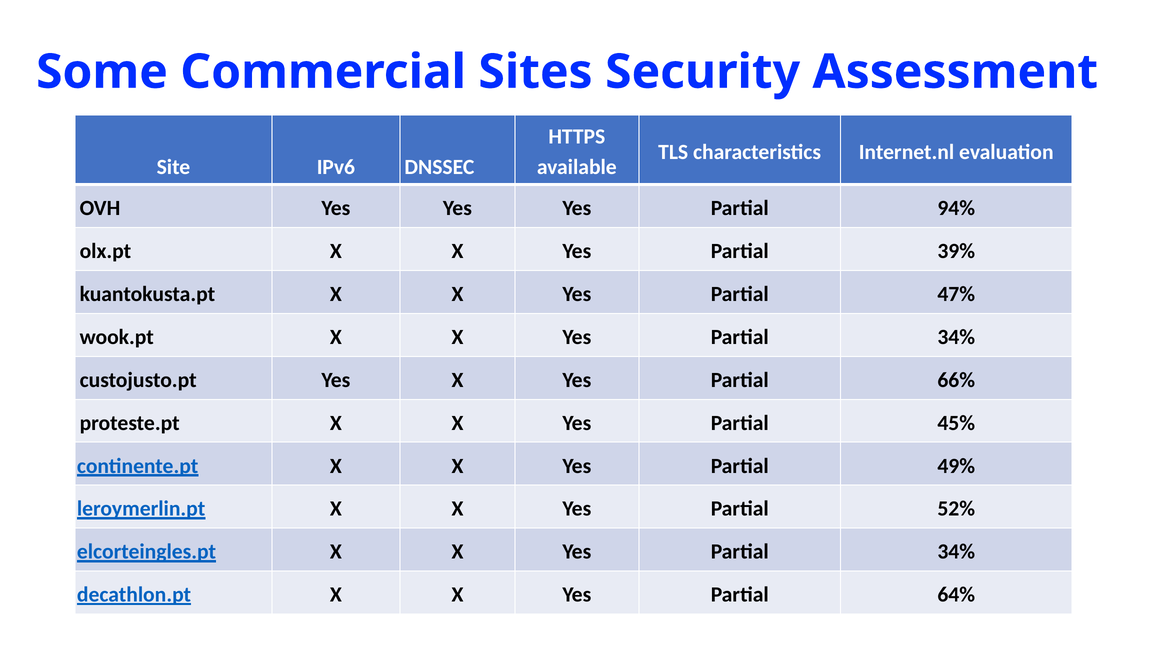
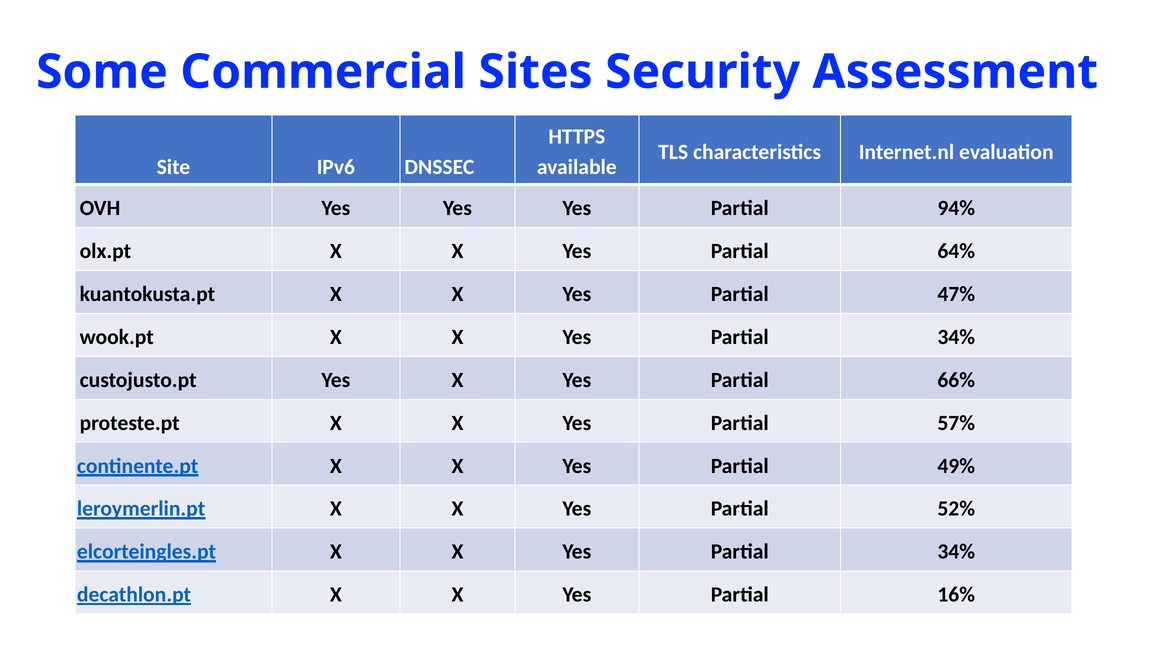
39%: 39% -> 64% (956, 251)
45%: 45% -> 57% (956, 423)
64%: 64% -> 16% (956, 594)
